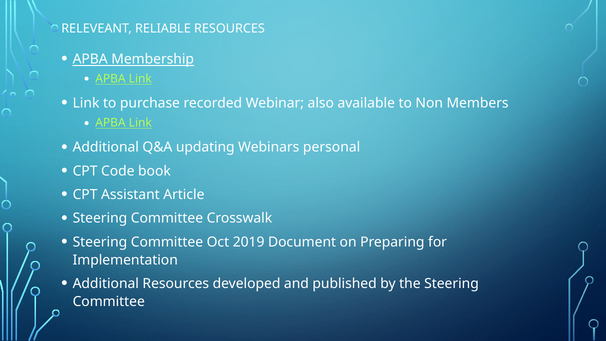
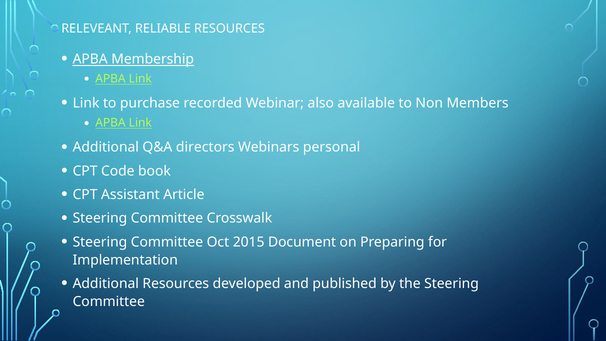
updating: updating -> directors (205, 147)
2019: 2019 -> 2015 (249, 242)
